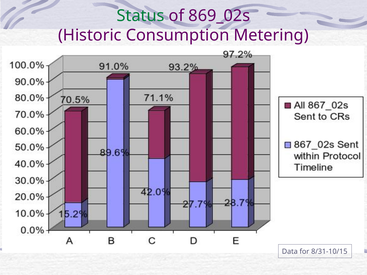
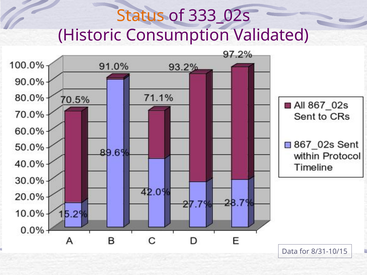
Status colour: green -> orange (141, 16)
869_02s: 869_02s -> 333_02s (219, 16)
Metering: Metering -> Validated (271, 35)
